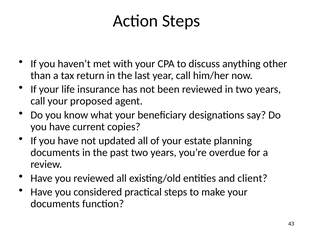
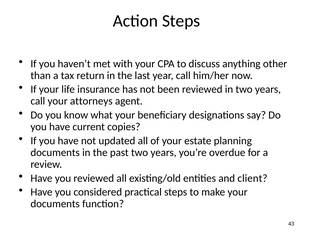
proposed: proposed -> attorneys (91, 101)
